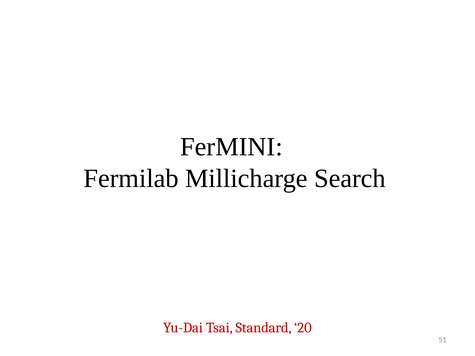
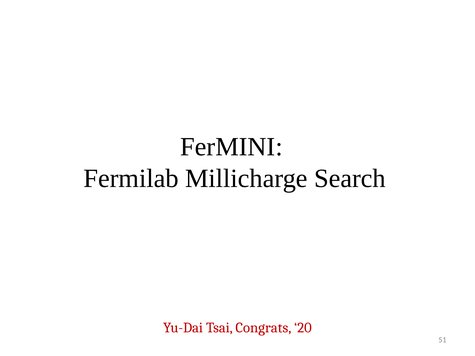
Standard: Standard -> Congrats (263, 328)
